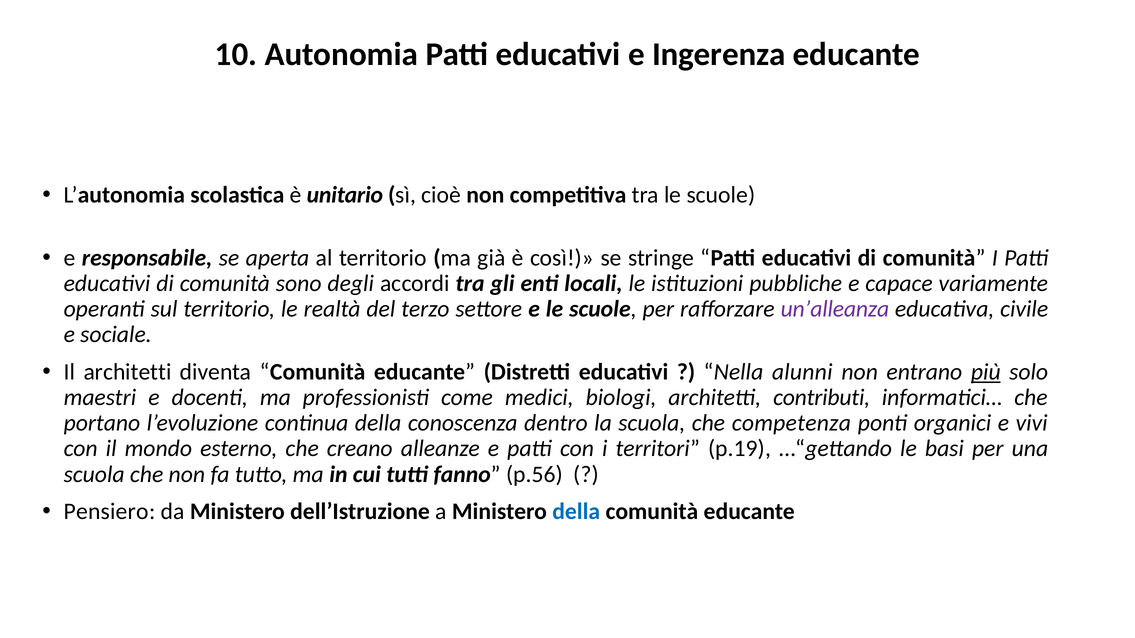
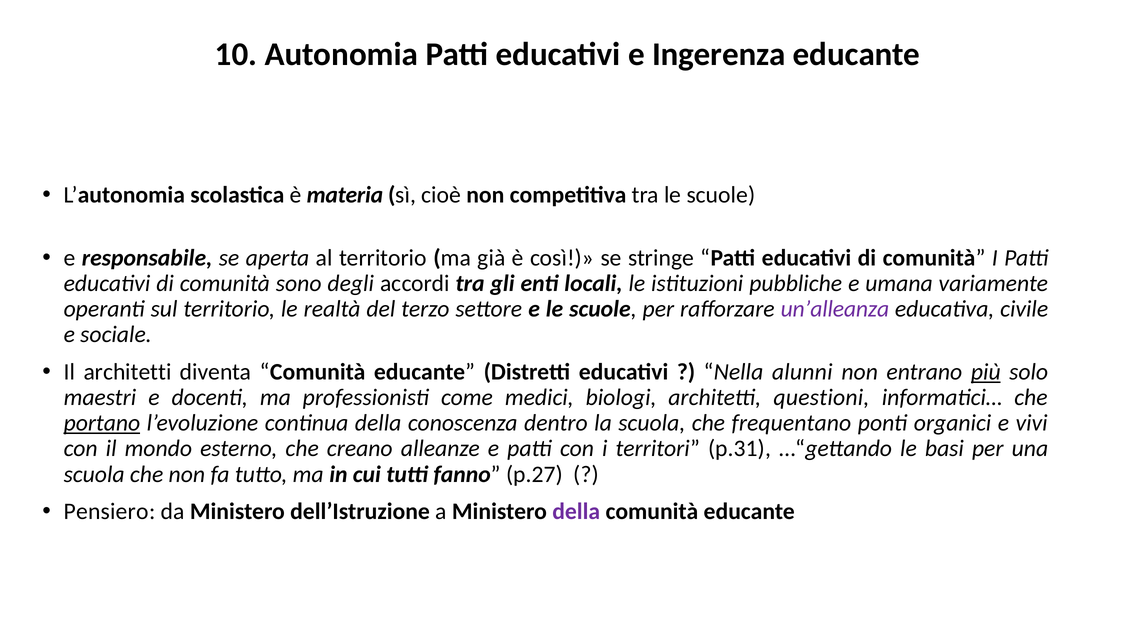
unitario: unitario -> materia (345, 195)
capace: capace -> umana (899, 284)
contributi: contributi -> questioni (821, 398)
portano underline: none -> present (102, 423)
competenza: competenza -> frequentano (791, 423)
p.19: p.19 -> p.31 (740, 449)
p.56: p.56 -> p.27 (534, 475)
della colour: blue -> purple (576, 512)
